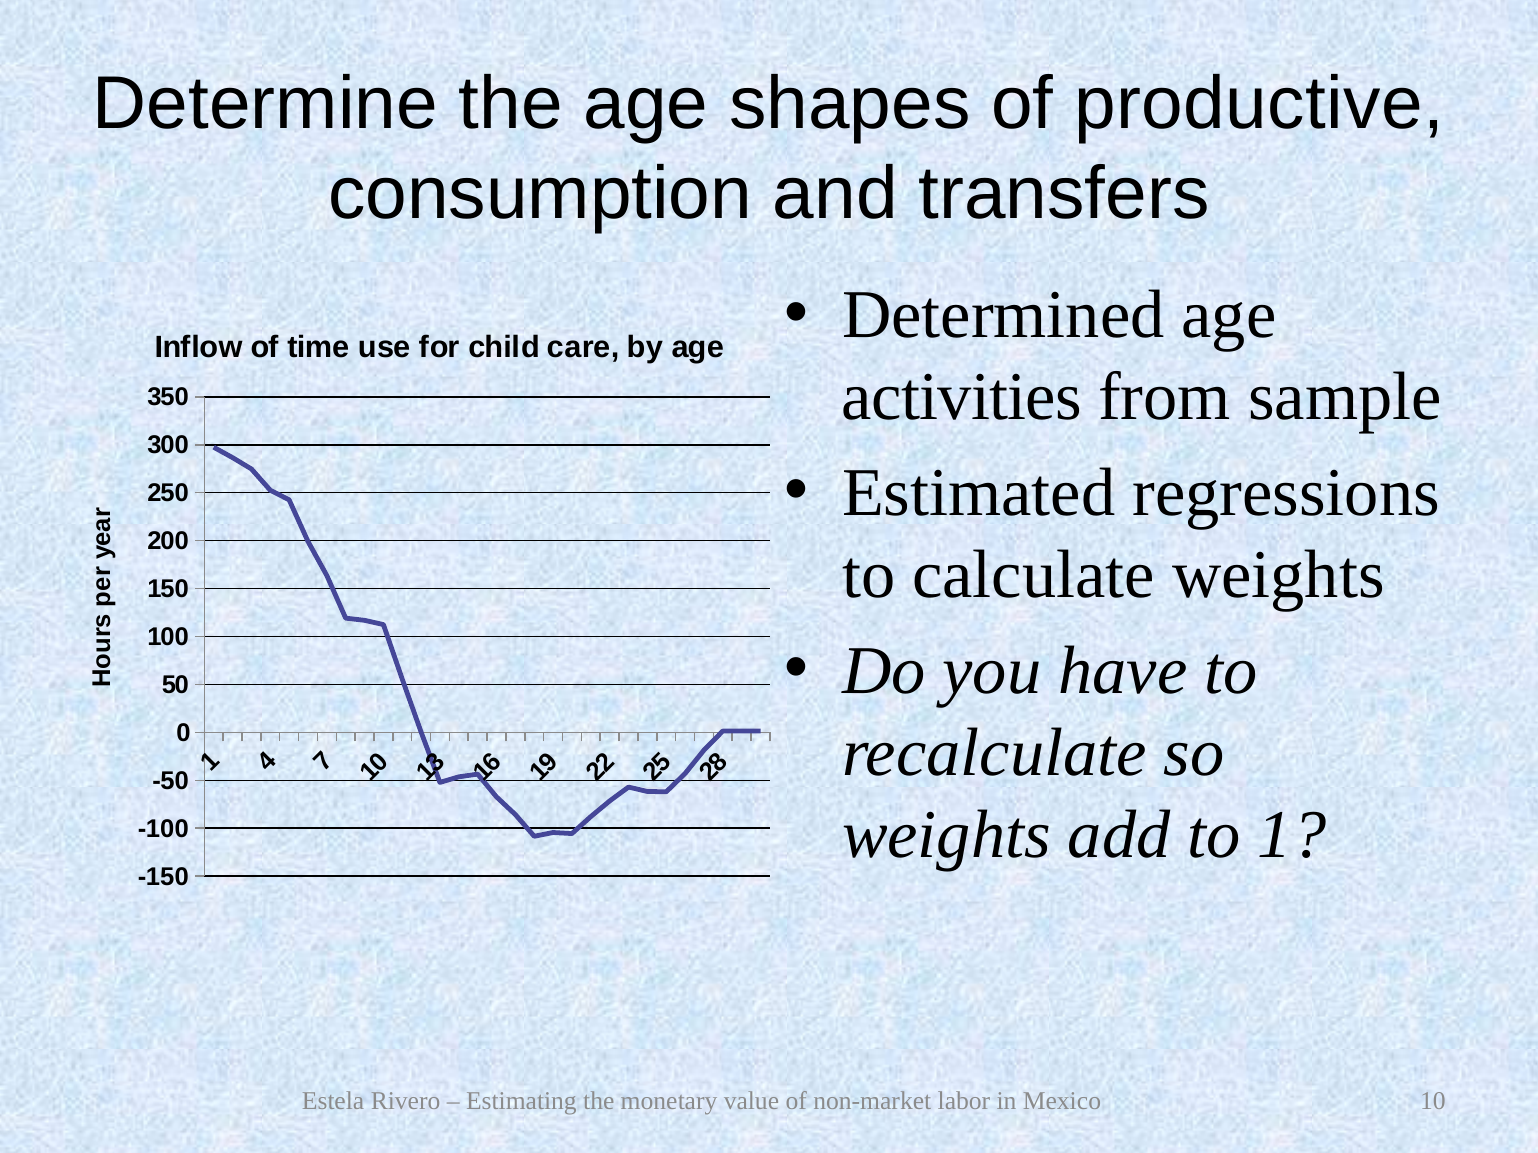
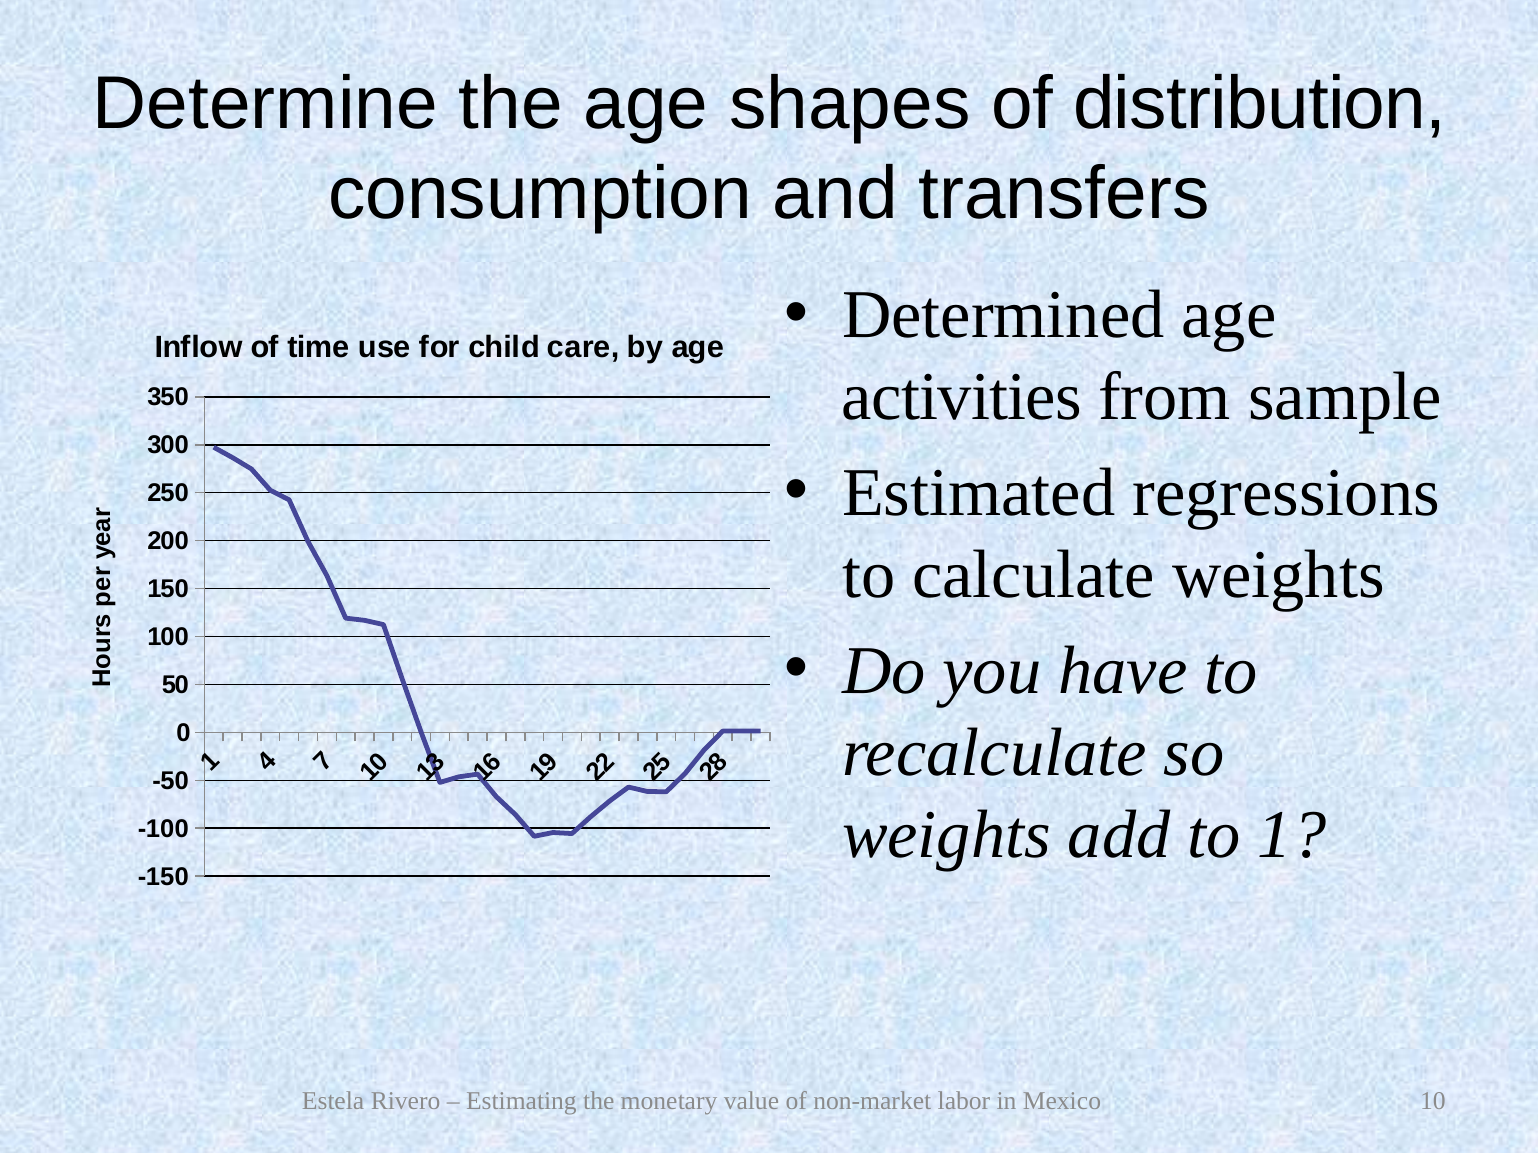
productive: productive -> distribution (1260, 104)
